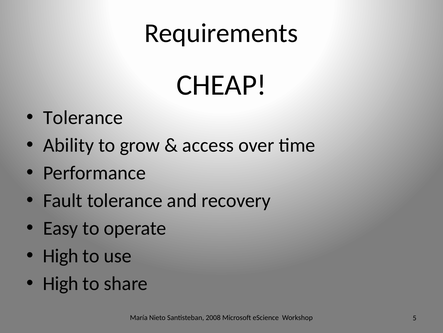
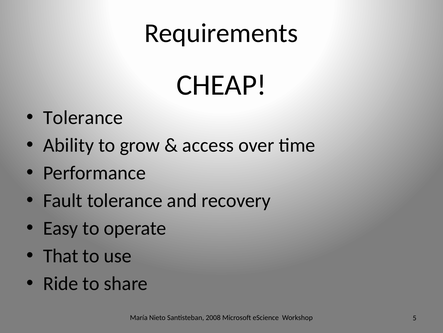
High: High -> That (61, 255)
High: High -> Ride (61, 283)
